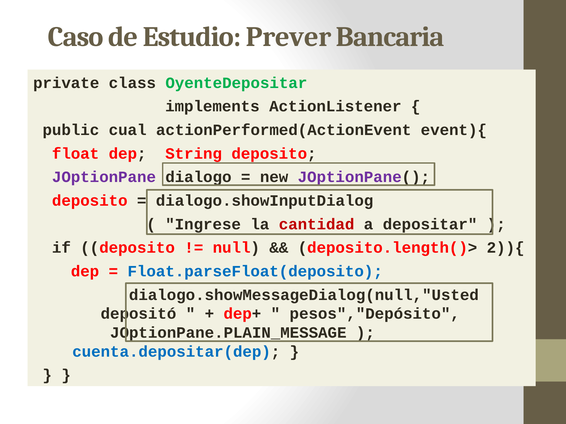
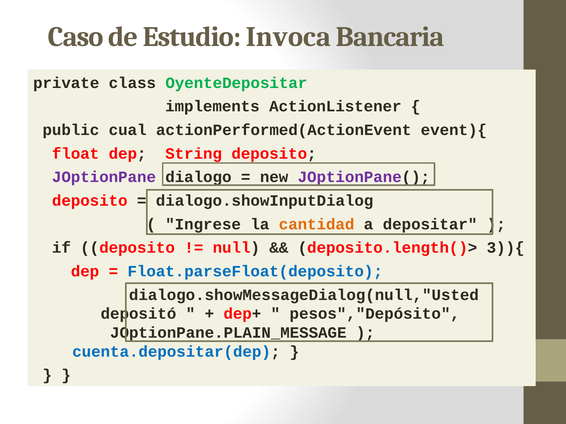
Prever: Prever -> Invoca (288, 37)
cantidad colour: red -> orange (317, 225)
2)){: 2)){ -> 3)){ (506, 248)
